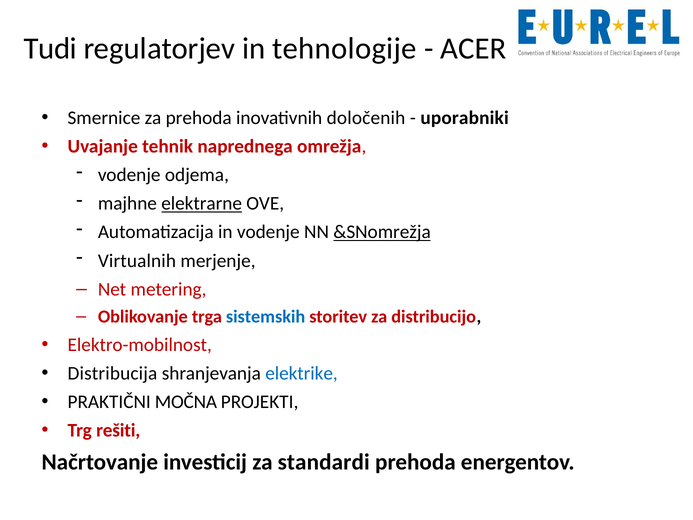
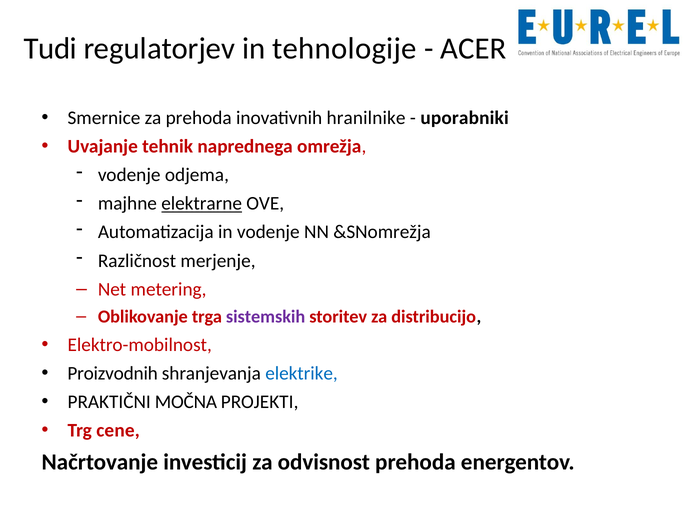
določenih: določenih -> hranilnike (366, 118)
&SNomrežja underline: present -> none (382, 232)
Virtualnih: Virtualnih -> Različnost (137, 261)
sistemskih colour: blue -> purple (266, 316)
Distribucija: Distribucija -> Proizvodnih (113, 373)
rešiti: rešiti -> cene (118, 430)
standardi: standardi -> odvisnost (324, 462)
